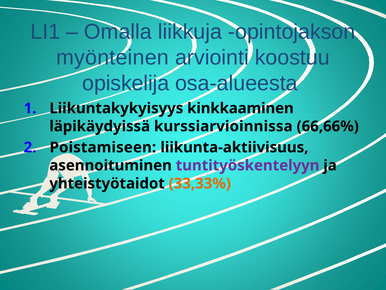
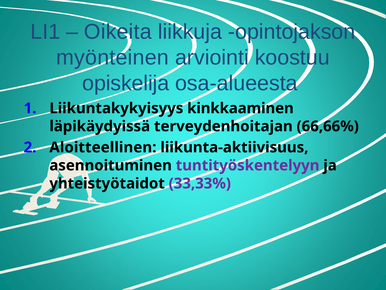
Omalla: Omalla -> Oikeita (118, 32)
kurssiarvioinnissa: kurssiarvioinnissa -> terveydenhoitajan (223, 126)
Poistamiseen: Poistamiseen -> Aloitteellinen (103, 147)
33,33% colour: orange -> purple (200, 183)
